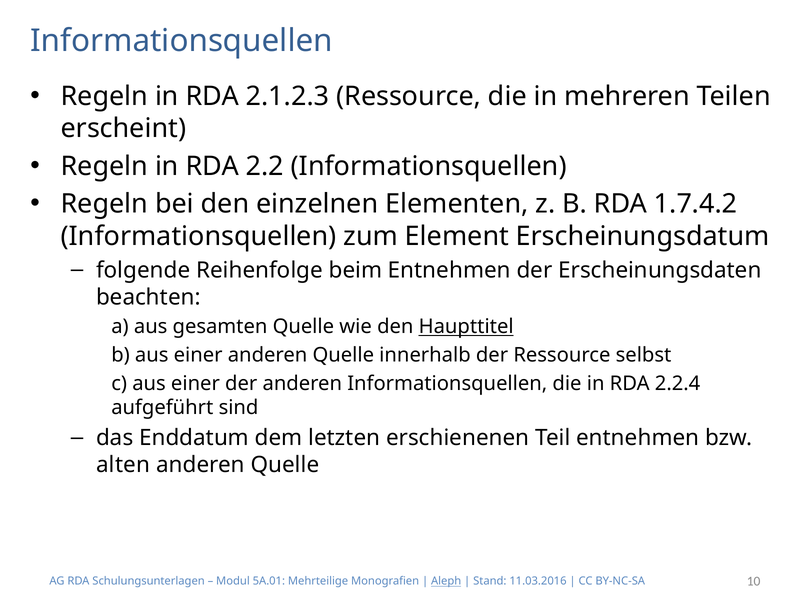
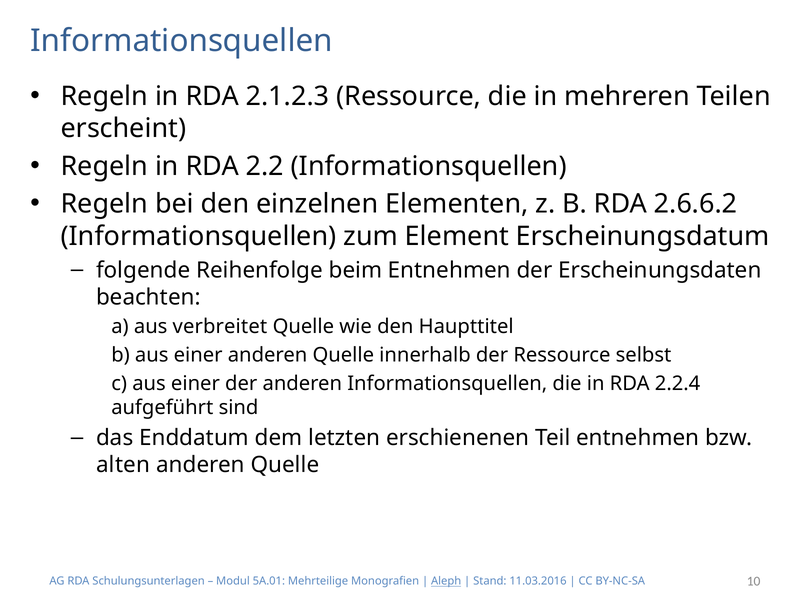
1.7.4.2: 1.7.4.2 -> 2.6.6.2 (696, 204)
gesamten: gesamten -> verbreitet (220, 327)
Haupttitel underline: present -> none (466, 327)
